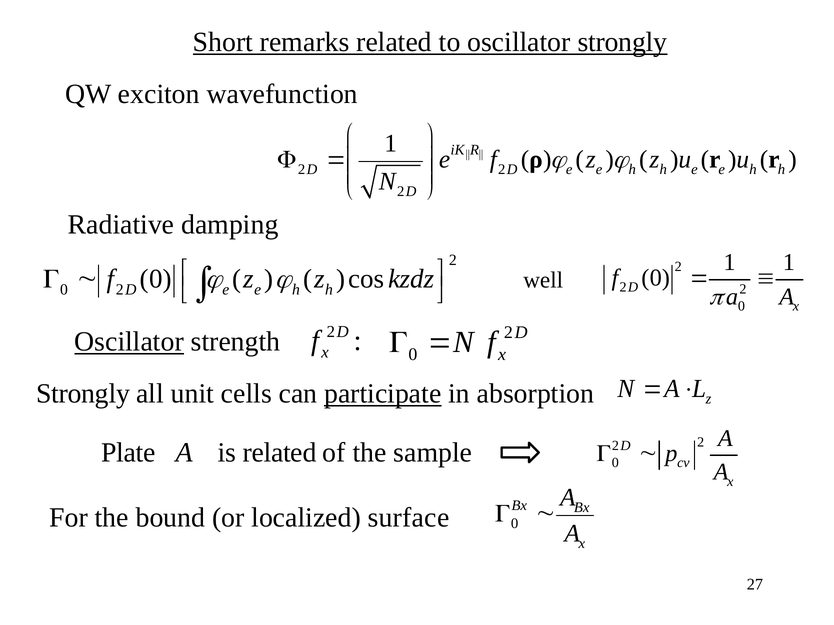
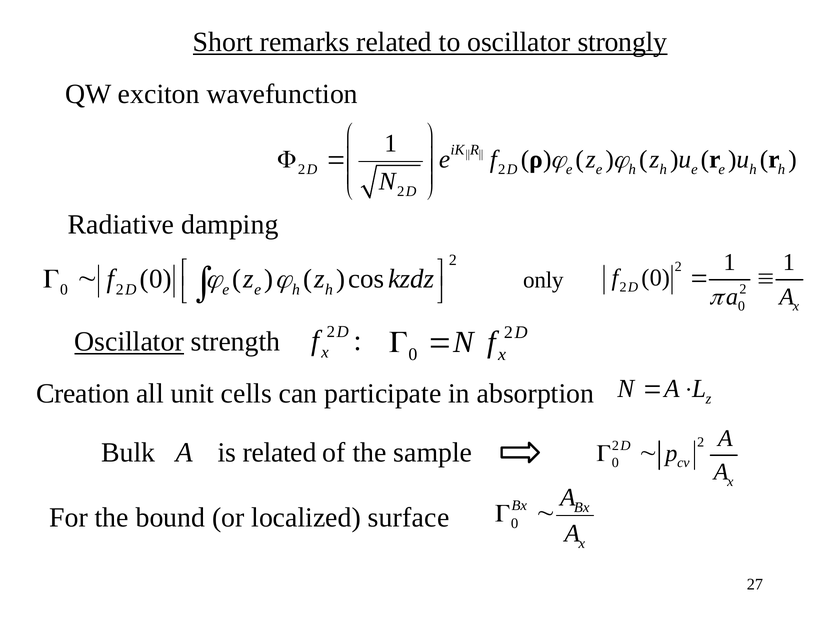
well: well -> only (543, 280)
Strongly: Strongly -> Creation (83, 394)
participate underline: present -> none (383, 394)
Plate: Plate -> Bulk (128, 453)
